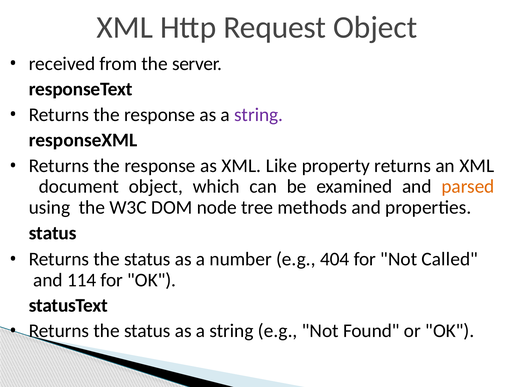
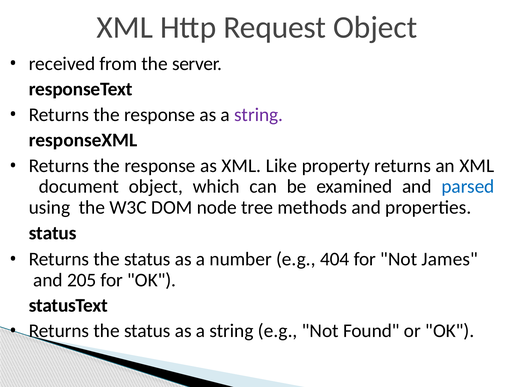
parsed colour: orange -> blue (468, 187)
Called: Called -> James (450, 259)
114: 114 -> 205 (82, 280)
